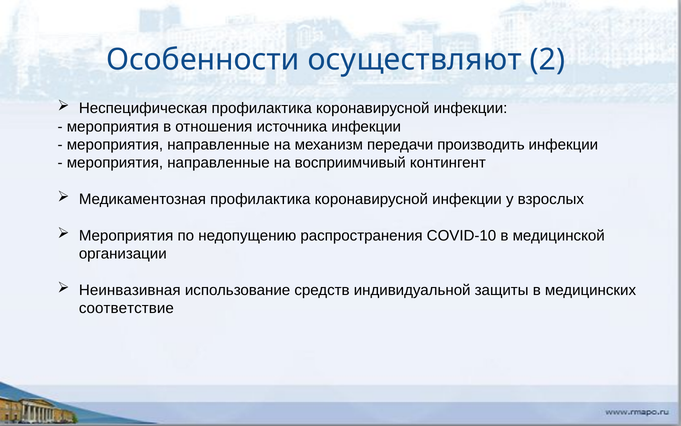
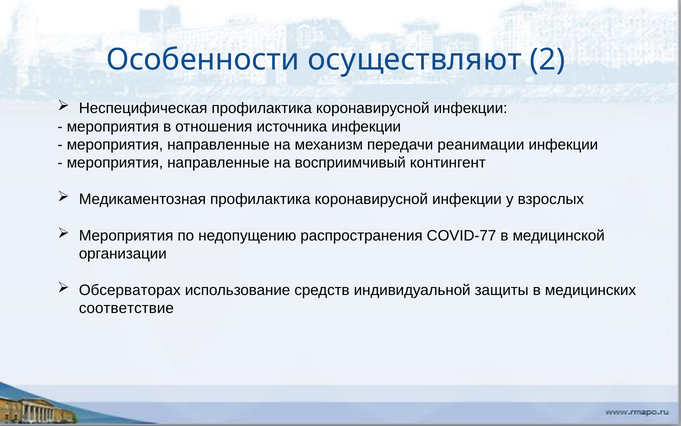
производить: производить -> реанимации (481, 145)
COVID-10: COVID-10 -> COVID-77 (462, 235)
Неинвазивная: Неинвазивная -> Обсерваторах (130, 290)
